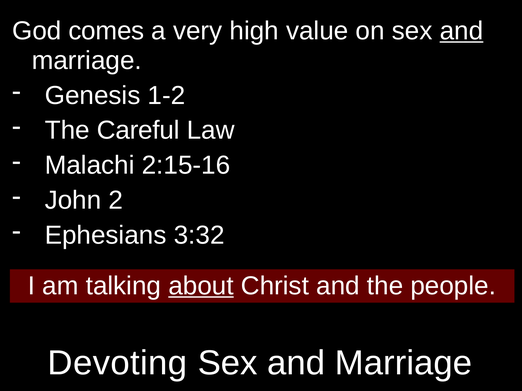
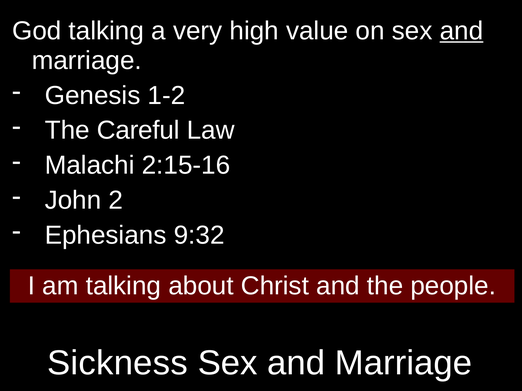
God comes: comes -> talking (106, 31)
3:32: 3:32 -> 9:32 (199, 235)
about underline: present -> none (201, 286)
Devoting: Devoting -> Sickness (118, 363)
